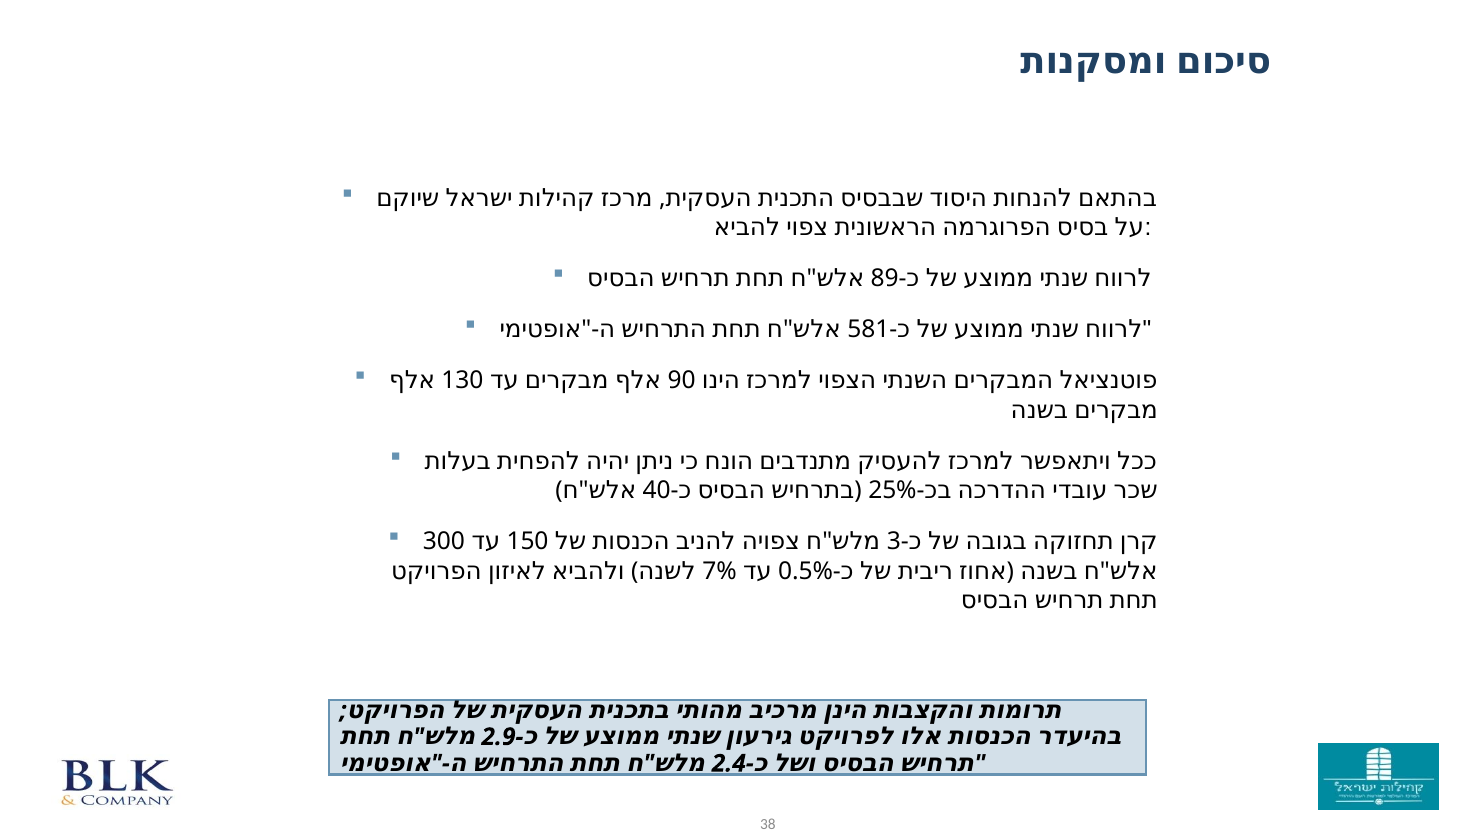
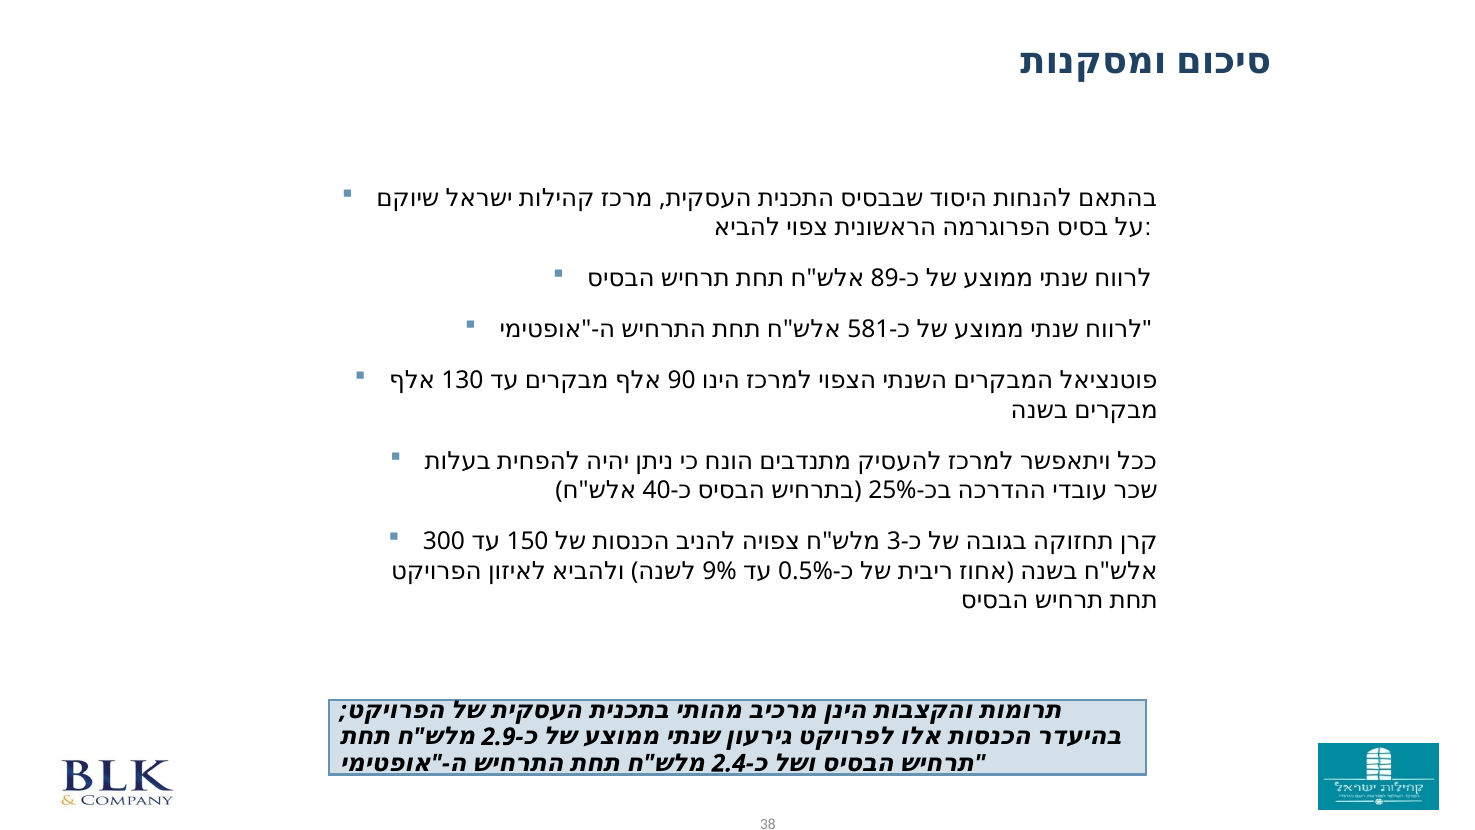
7%: 7% -> 9% (720, 571)
